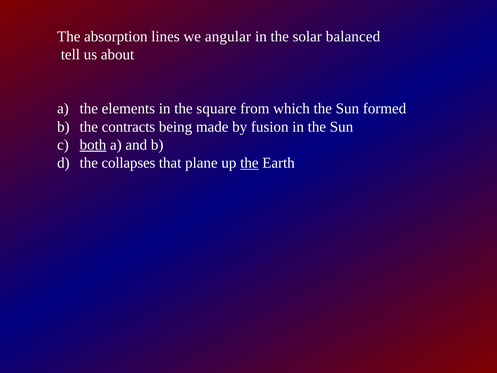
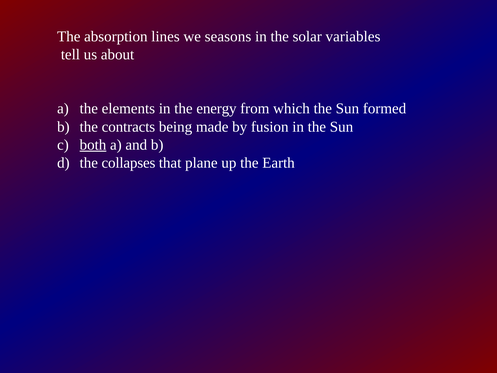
angular: angular -> seasons (228, 36)
balanced: balanced -> variables (353, 36)
square: square -> energy (216, 109)
the underline: present -> none (249, 163)
